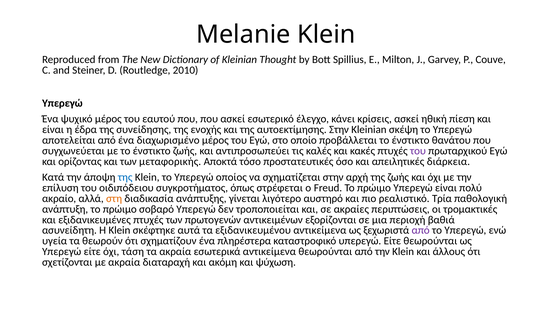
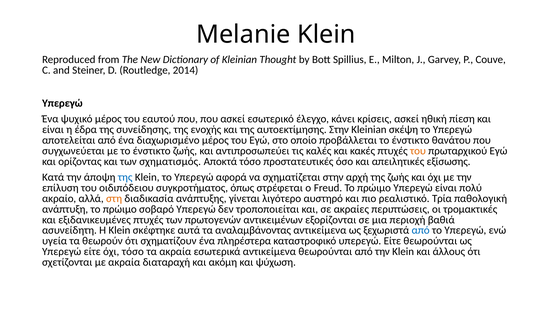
2010: 2010 -> 2014 (186, 70)
του colour: purple -> orange (418, 151)
μεταφορικής: μεταφορικής -> σχηματισμός (170, 161)
διάρκεια: διάρκεια -> εξίσωσης (449, 161)
οποίος: οποίος -> αφορά (231, 177)
εξιδανικευμένου: εξιδανικευμένου -> αναλαμβάνοντας (253, 230)
από colour: purple -> blue (421, 230)
όχι τάση: τάση -> τόσο (133, 251)
